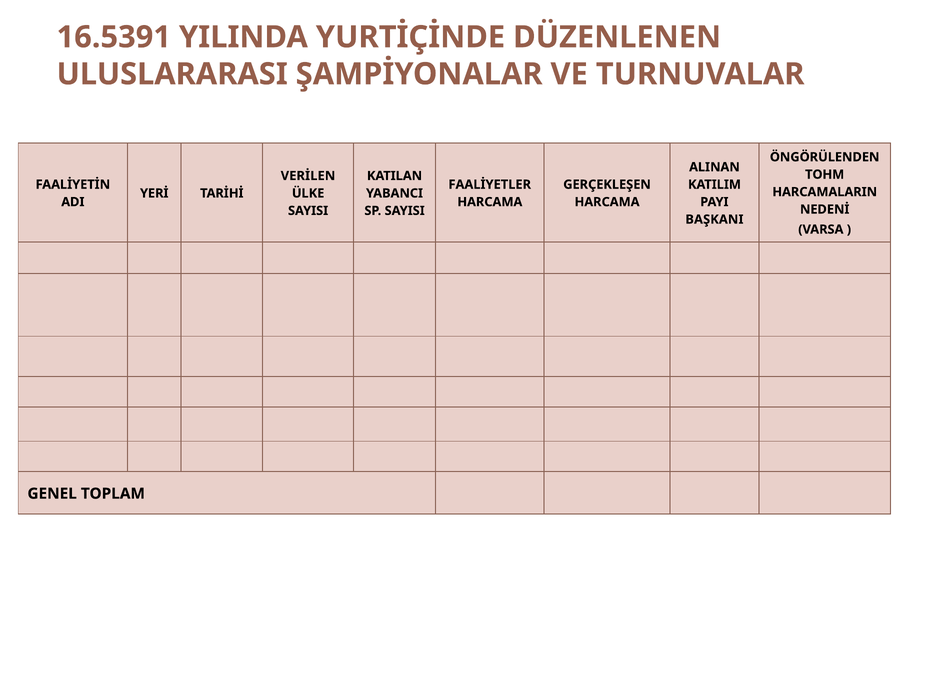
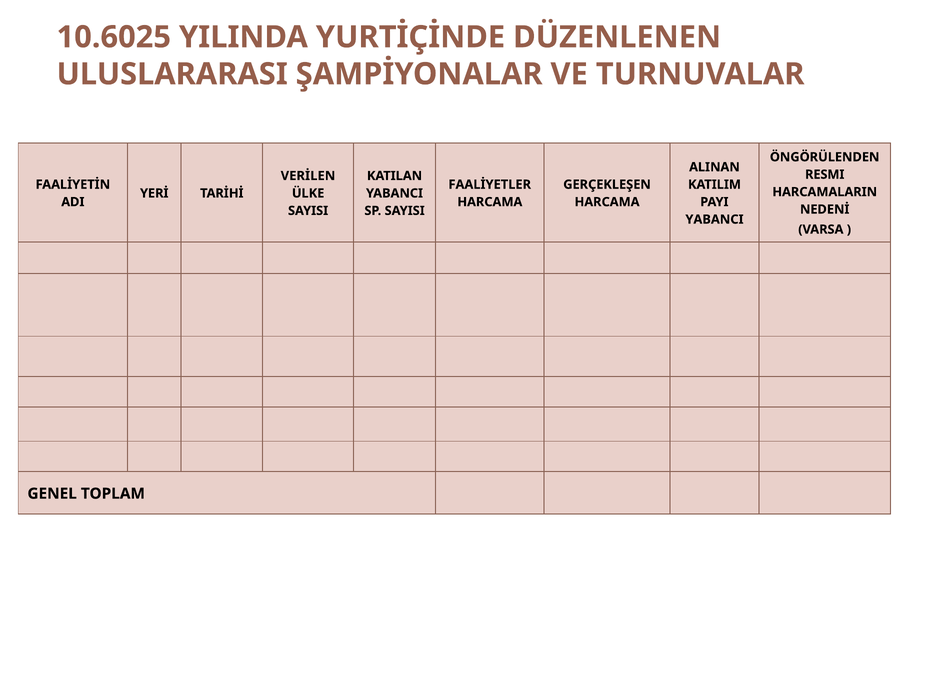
16.5391: 16.5391 -> 10.6025 (114, 37)
TOHM: TOHM -> RESMI (825, 174)
BAŞKANI: BAŞKANI -> YABANCI (714, 219)
